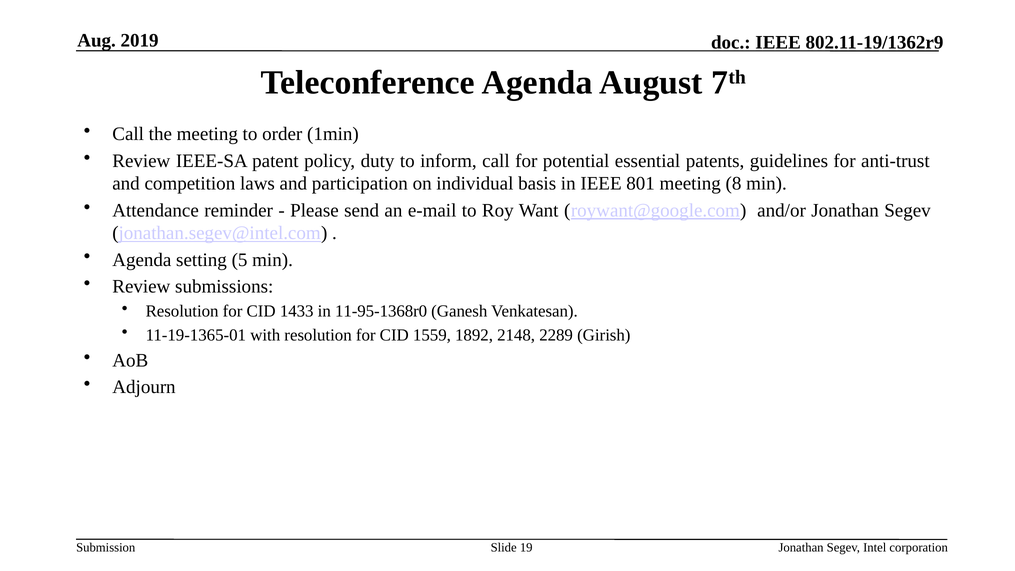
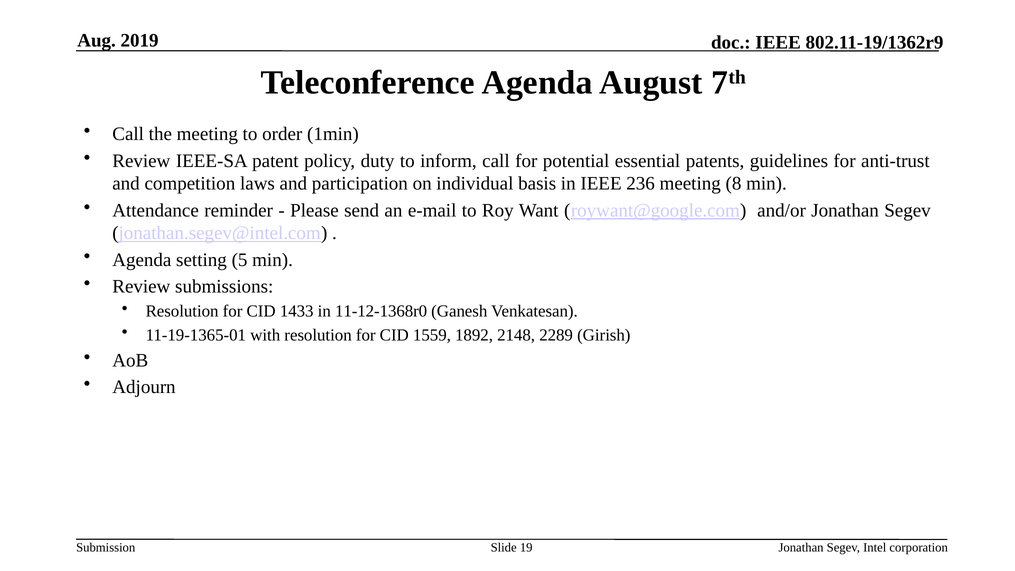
801: 801 -> 236 (641, 184)
11-95-1368r0: 11-95-1368r0 -> 11-12-1368r0 (381, 311)
